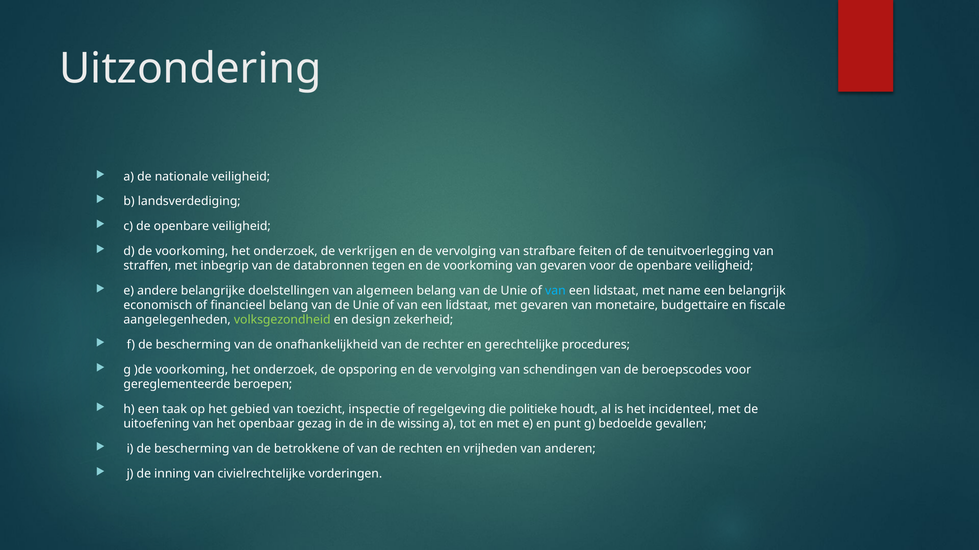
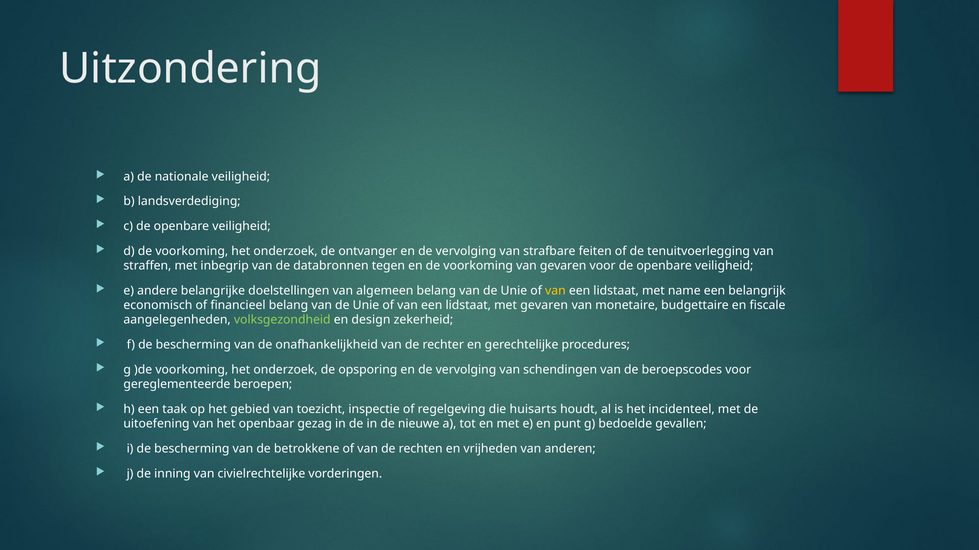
verkrijgen: verkrijgen -> ontvanger (368, 251)
van colour: light blue -> yellow (555, 291)
politieke: politieke -> huisarts (533, 410)
wissing: wissing -> nieuwe (419, 424)
